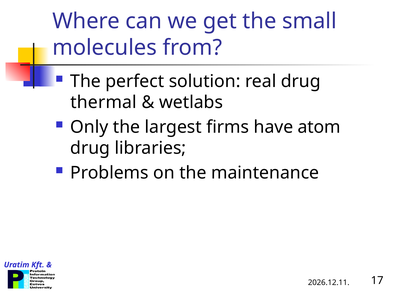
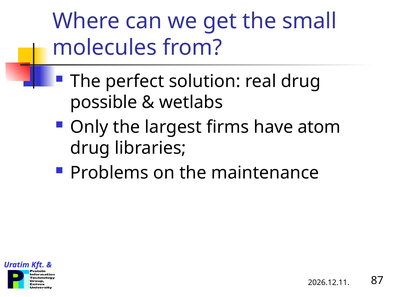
thermal: thermal -> possible (104, 102)
17: 17 -> 87 (377, 281)
